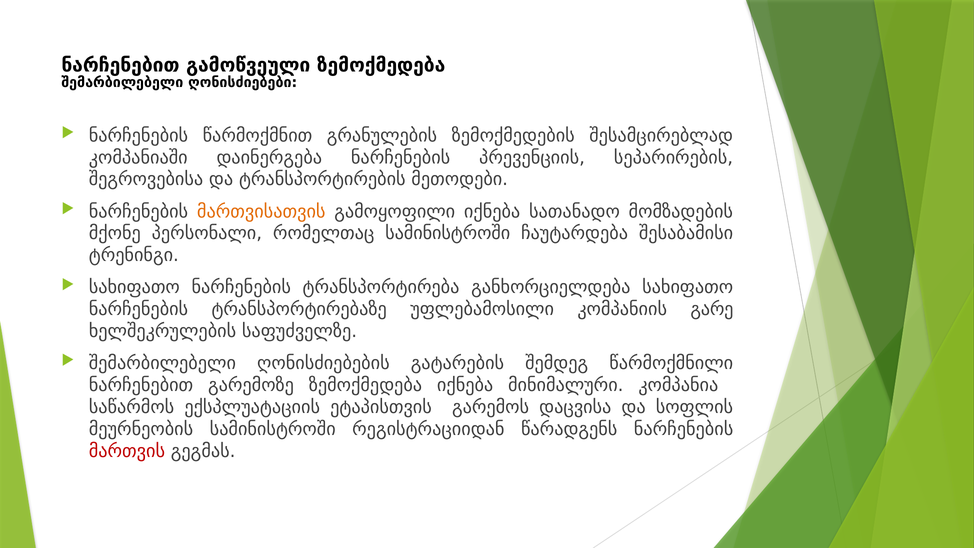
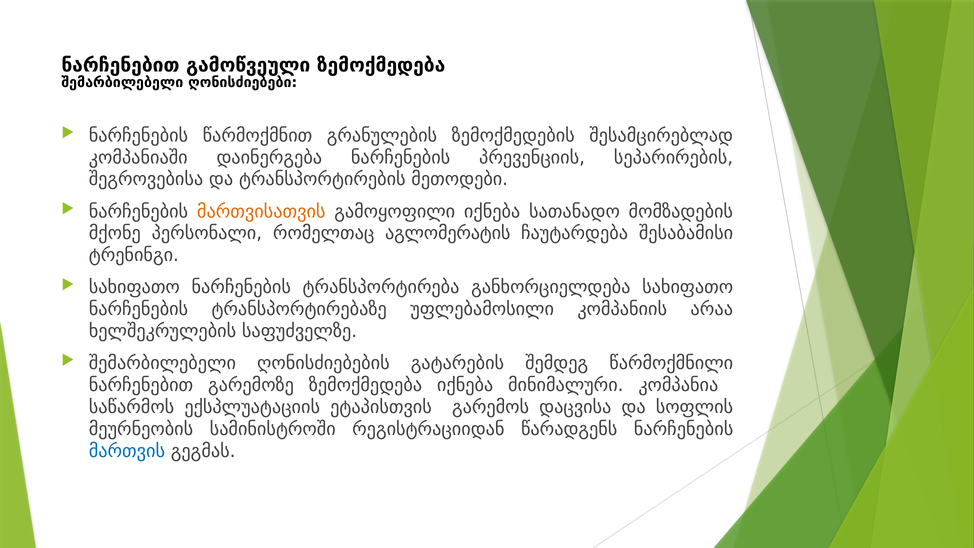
რომელთაც სამინისტროში: სამინისტროში -> აგლომერატის (448, 233)
გარე: გარე -> არაა (712, 309)
მართვის colour: red -> blue (127, 451)
